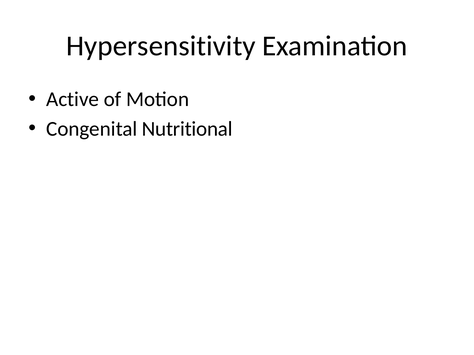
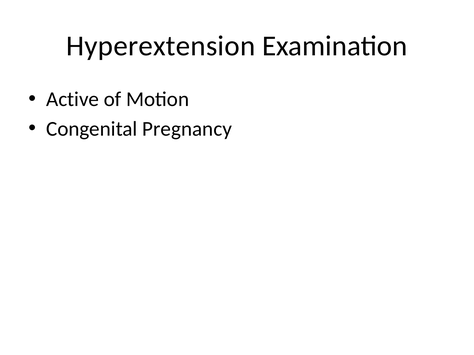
Hypersensitivity: Hypersensitivity -> Hyperextension (161, 46)
Nutritional: Nutritional -> Pregnancy (187, 129)
